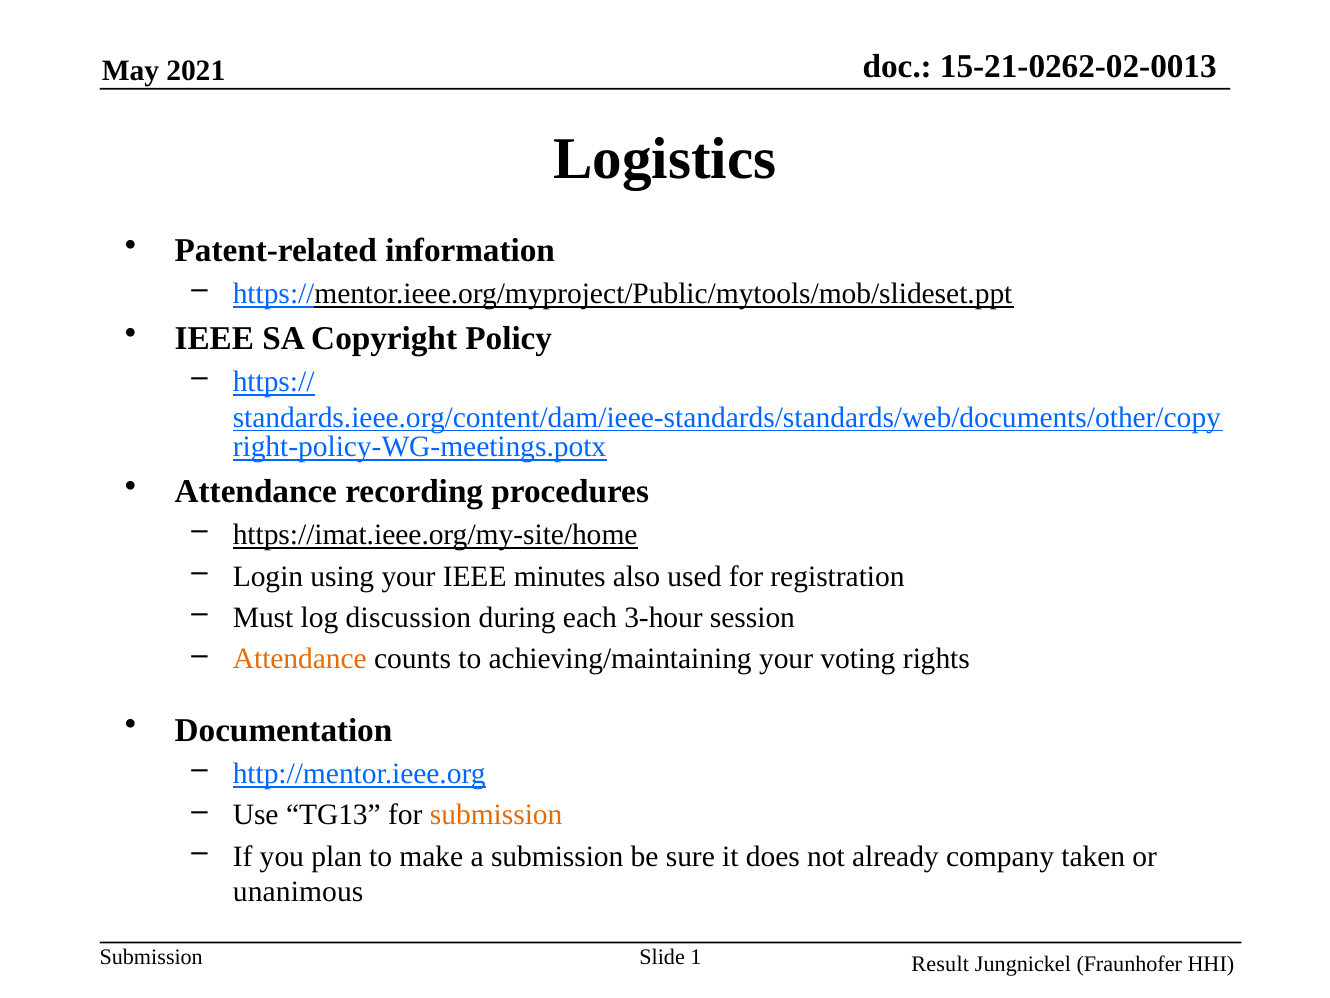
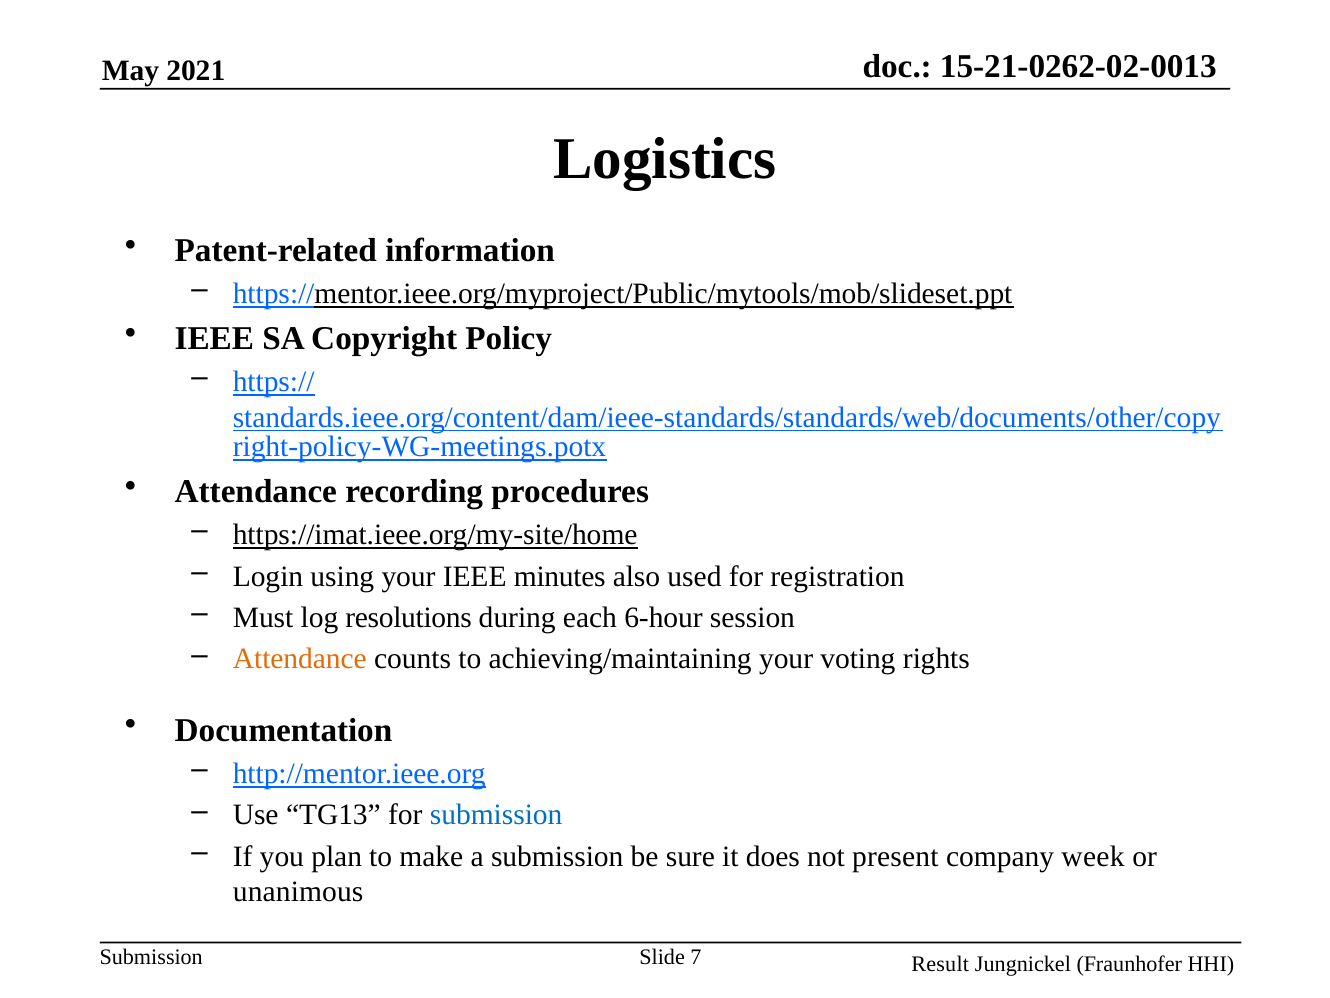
discussion: discussion -> resolutions (409, 618)
3-hour: 3-hour -> 6-hour (663, 618)
submission colour: orange -> blue (496, 815)
already: already -> present (895, 856)
taken: taken -> week (1093, 856)
1: 1 -> 7 (696, 957)
